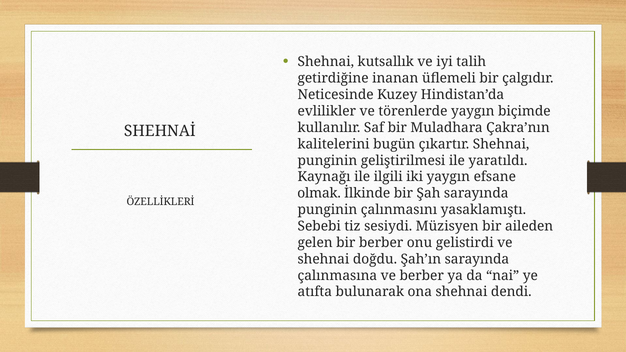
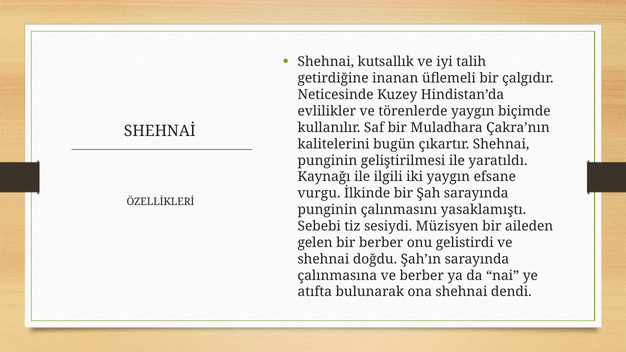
olmak: olmak -> vurgu (319, 193)
